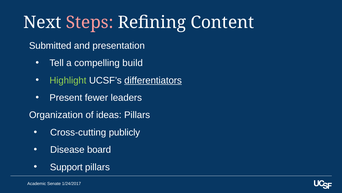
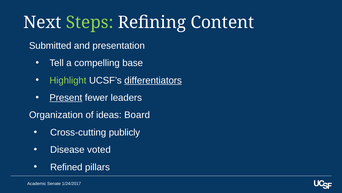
Steps colour: pink -> light green (90, 22)
build: build -> base (133, 63)
Present underline: none -> present (66, 97)
ideas Pillars: Pillars -> Board (137, 115)
board: board -> voted (99, 149)
Support: Support -> Refined (66, 167)
